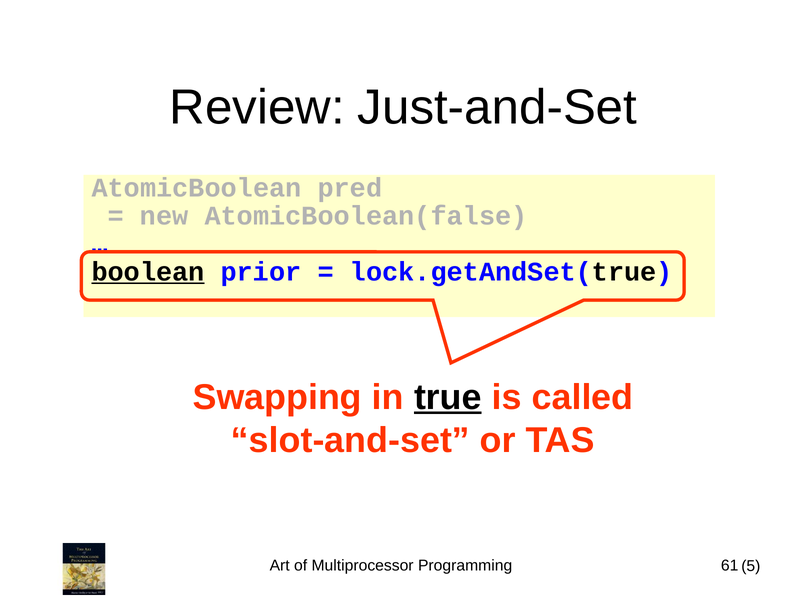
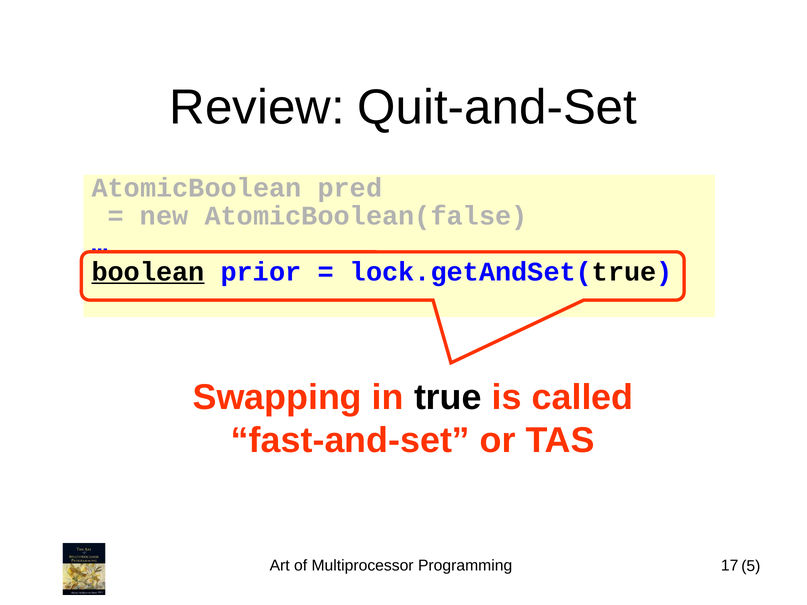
Just-and-Set: Just-and-Set -> Quit-and-Set (497, 108)
true underline: present -> none (448, 398)
slot-and-set: slot-and-set -> fast-and-set (350, 441)
61: 61 -> 17 (730, 566)
